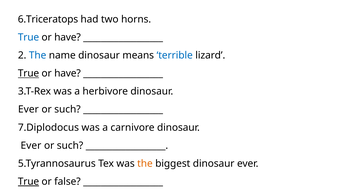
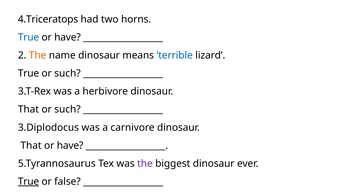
6.Triceratops: 6.Triceratops -> 4.Triceratops (48, 19)
The colour: blue -> orange (38, 55)
True underline: present -> none (29, 73)
have: have -> such (67, 73)
Ever: Ever -> That (28, 109)
7.Diplodocus: 7.Diplodocus -> 3.Diplodocus (48, 127)
Ever: Ever -> That (31, 145)
such: such -> have (70, 145)
the colour: orange -> purple (145, 163)
